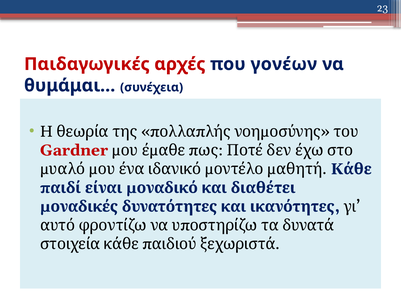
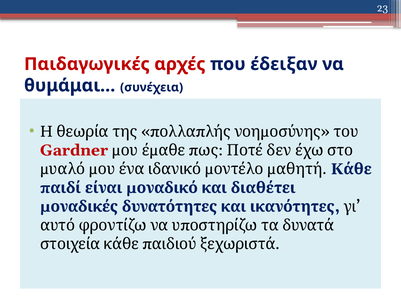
γονέων: γονέων -> έδειξαν (284, 64)
